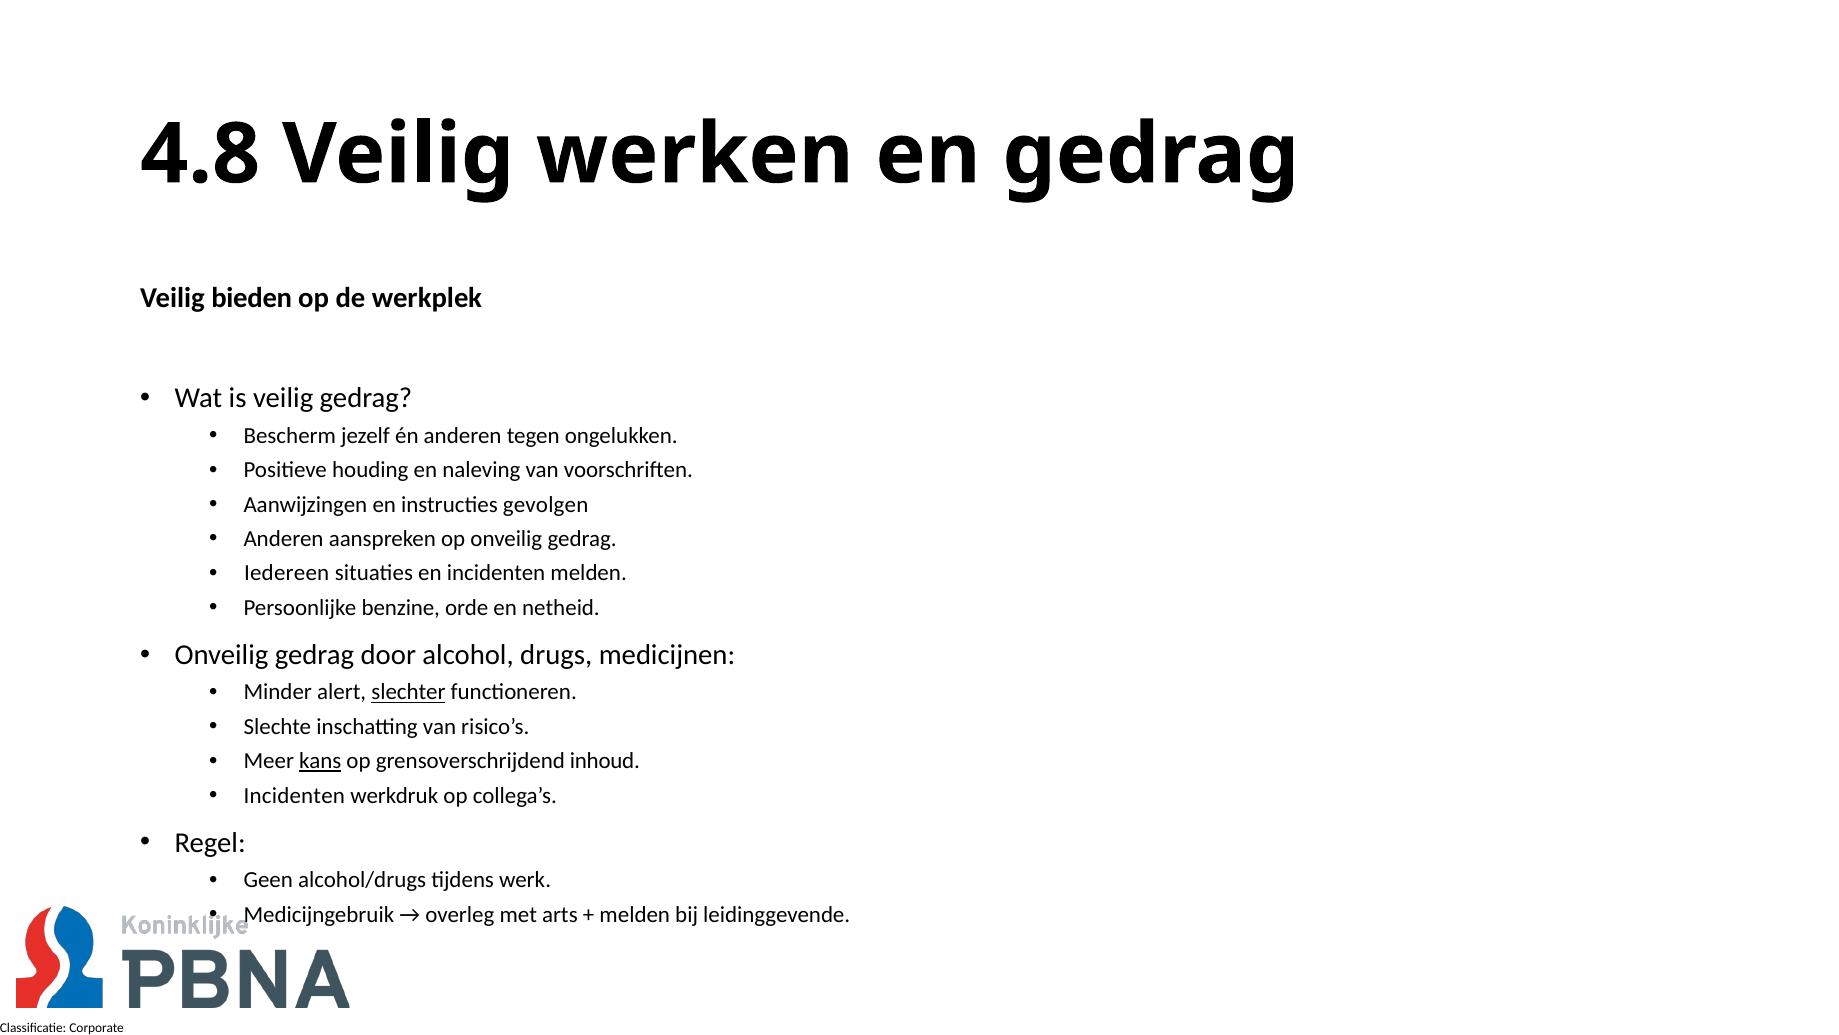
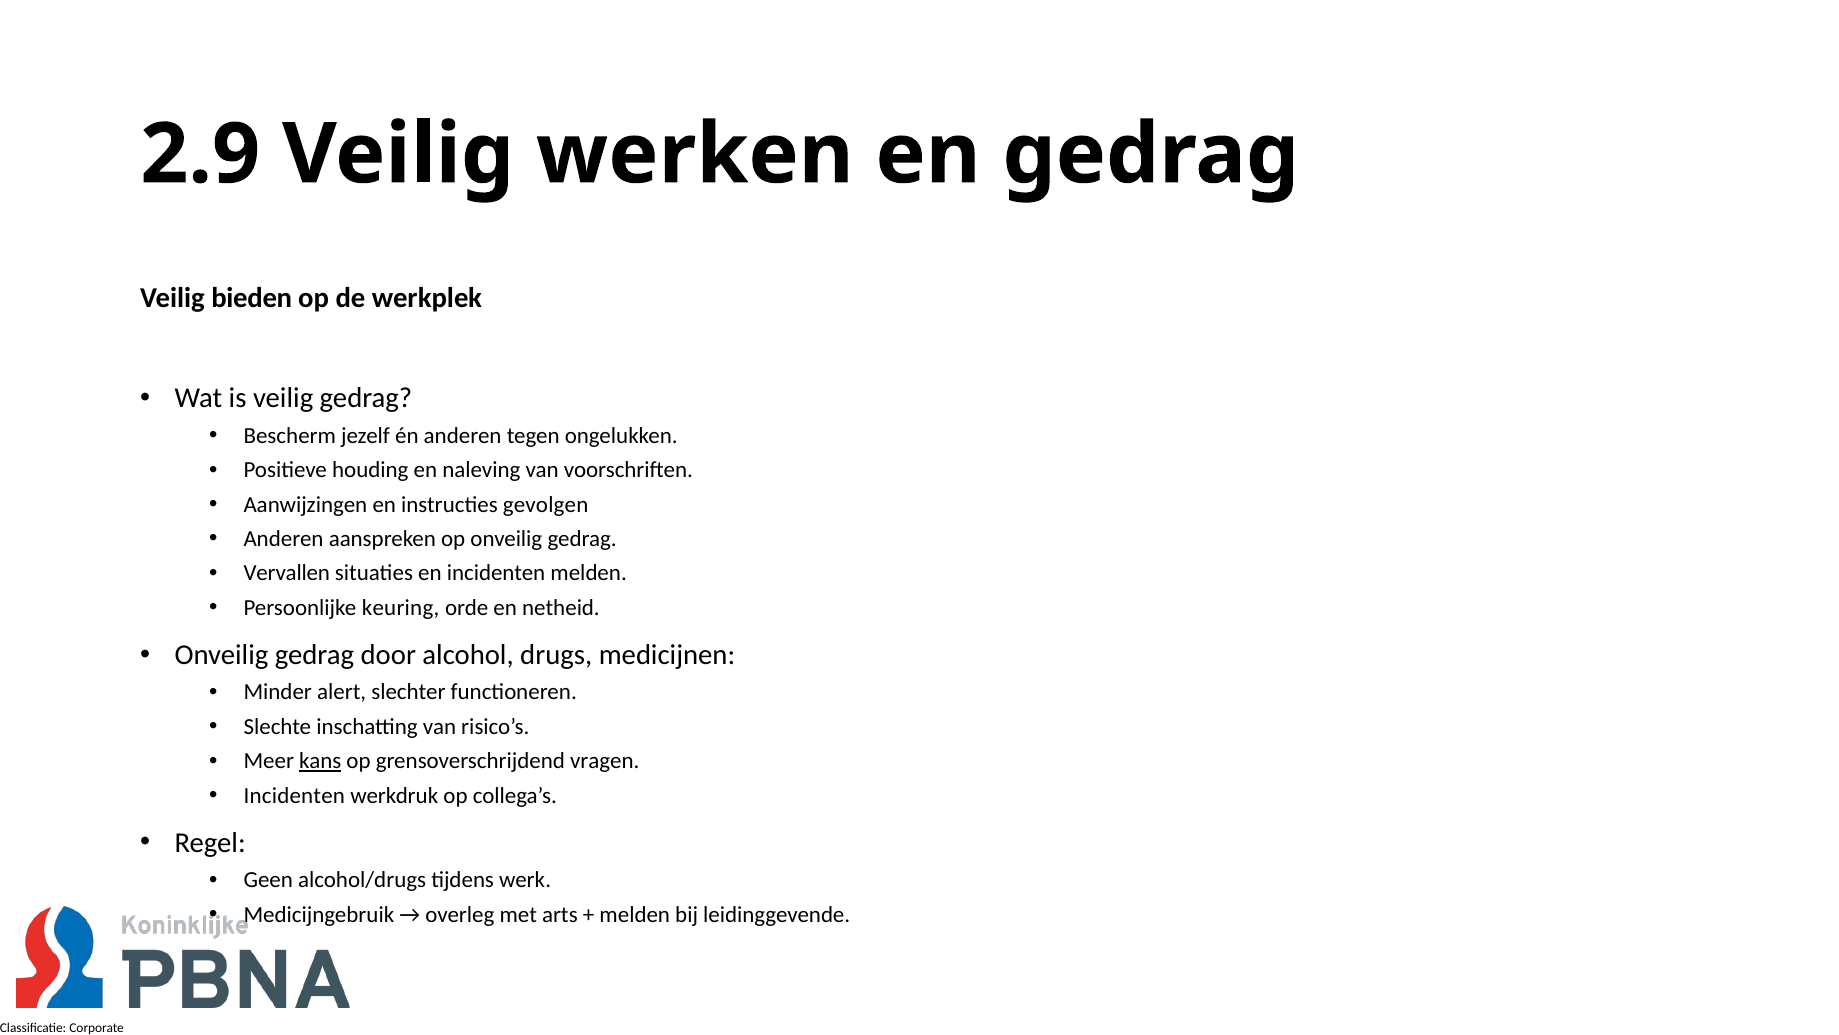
4.8: 4.8 -> 2.9 (200, 154)
Iedereen: Iedereen -> Vervallen (287, 573)
benzine: benzine -> keuring (401, 607)
slechter underline: present -> none (408, 692)
inhoud: inhoud -> vragen (605, 761)
